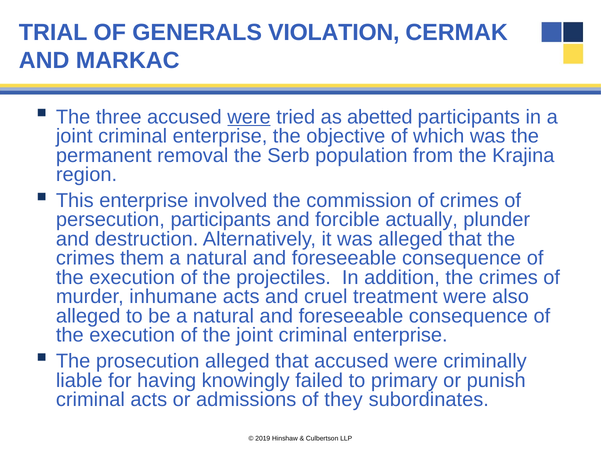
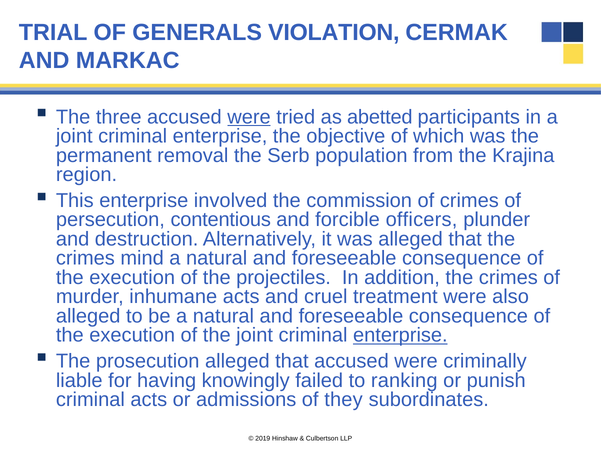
persecution participants: participants -> contentious (221, 220)
actually: actually -> officers (421, 220)
them: them -> mind (142, 258)
enterprise underline: none -> present (400, 335)
primary: primary -> ranking (404, 380)
